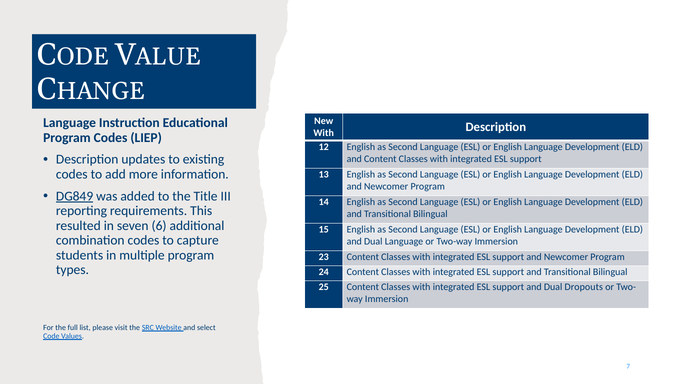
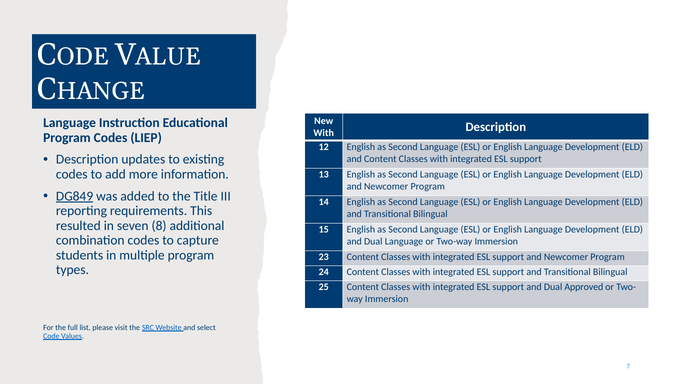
6: 6 -> 8 (159, 225)
Dropouts: Dropouts -> Approved (584, 287)
